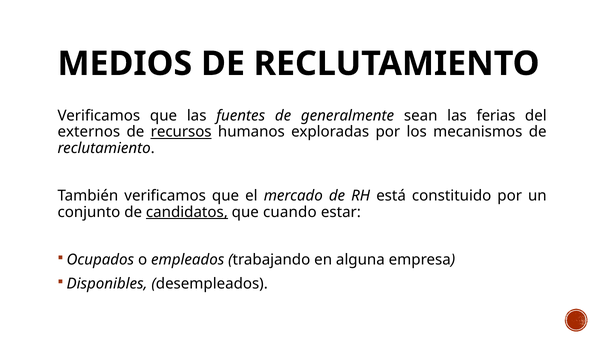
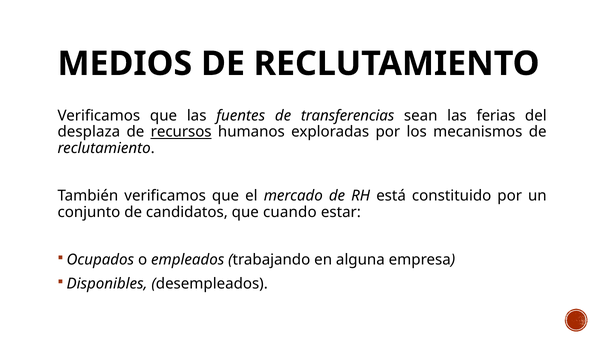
generalmente: generalmente -> transferencias (348, 115)
externos: externos -> desplaza (89, 132)
candidatos underline: present -> none (187, 212)
